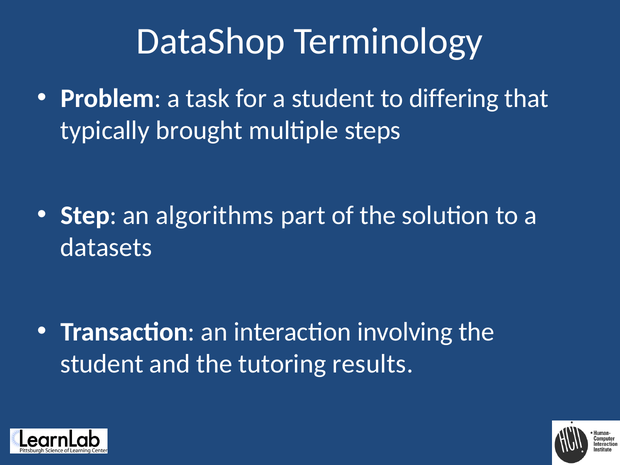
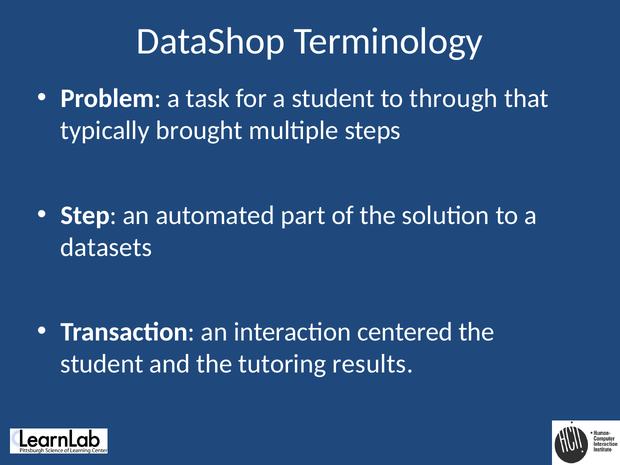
differing: differing -> through (454, 98)
algorithms: algorithms -> automated (215, 215)
involving: involving -> centered (405, 332)
